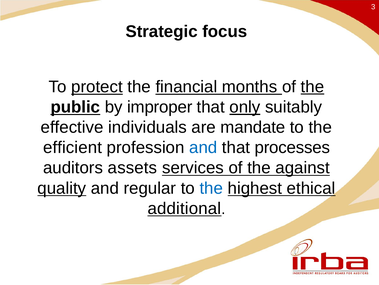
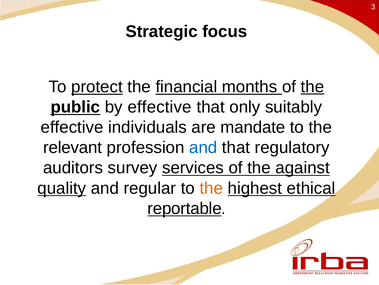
by improper: improper -> effective (160, 107)
only underline: present -> none (245, 107)
efficient: efficient -> relevant (73, 147)
processes: processes -> regulatory (292, 147)
assets: assets -> survey (133, 167)
the colour: blue -> orange (211, 188)
additional: additional -> reportable (185, 208)
